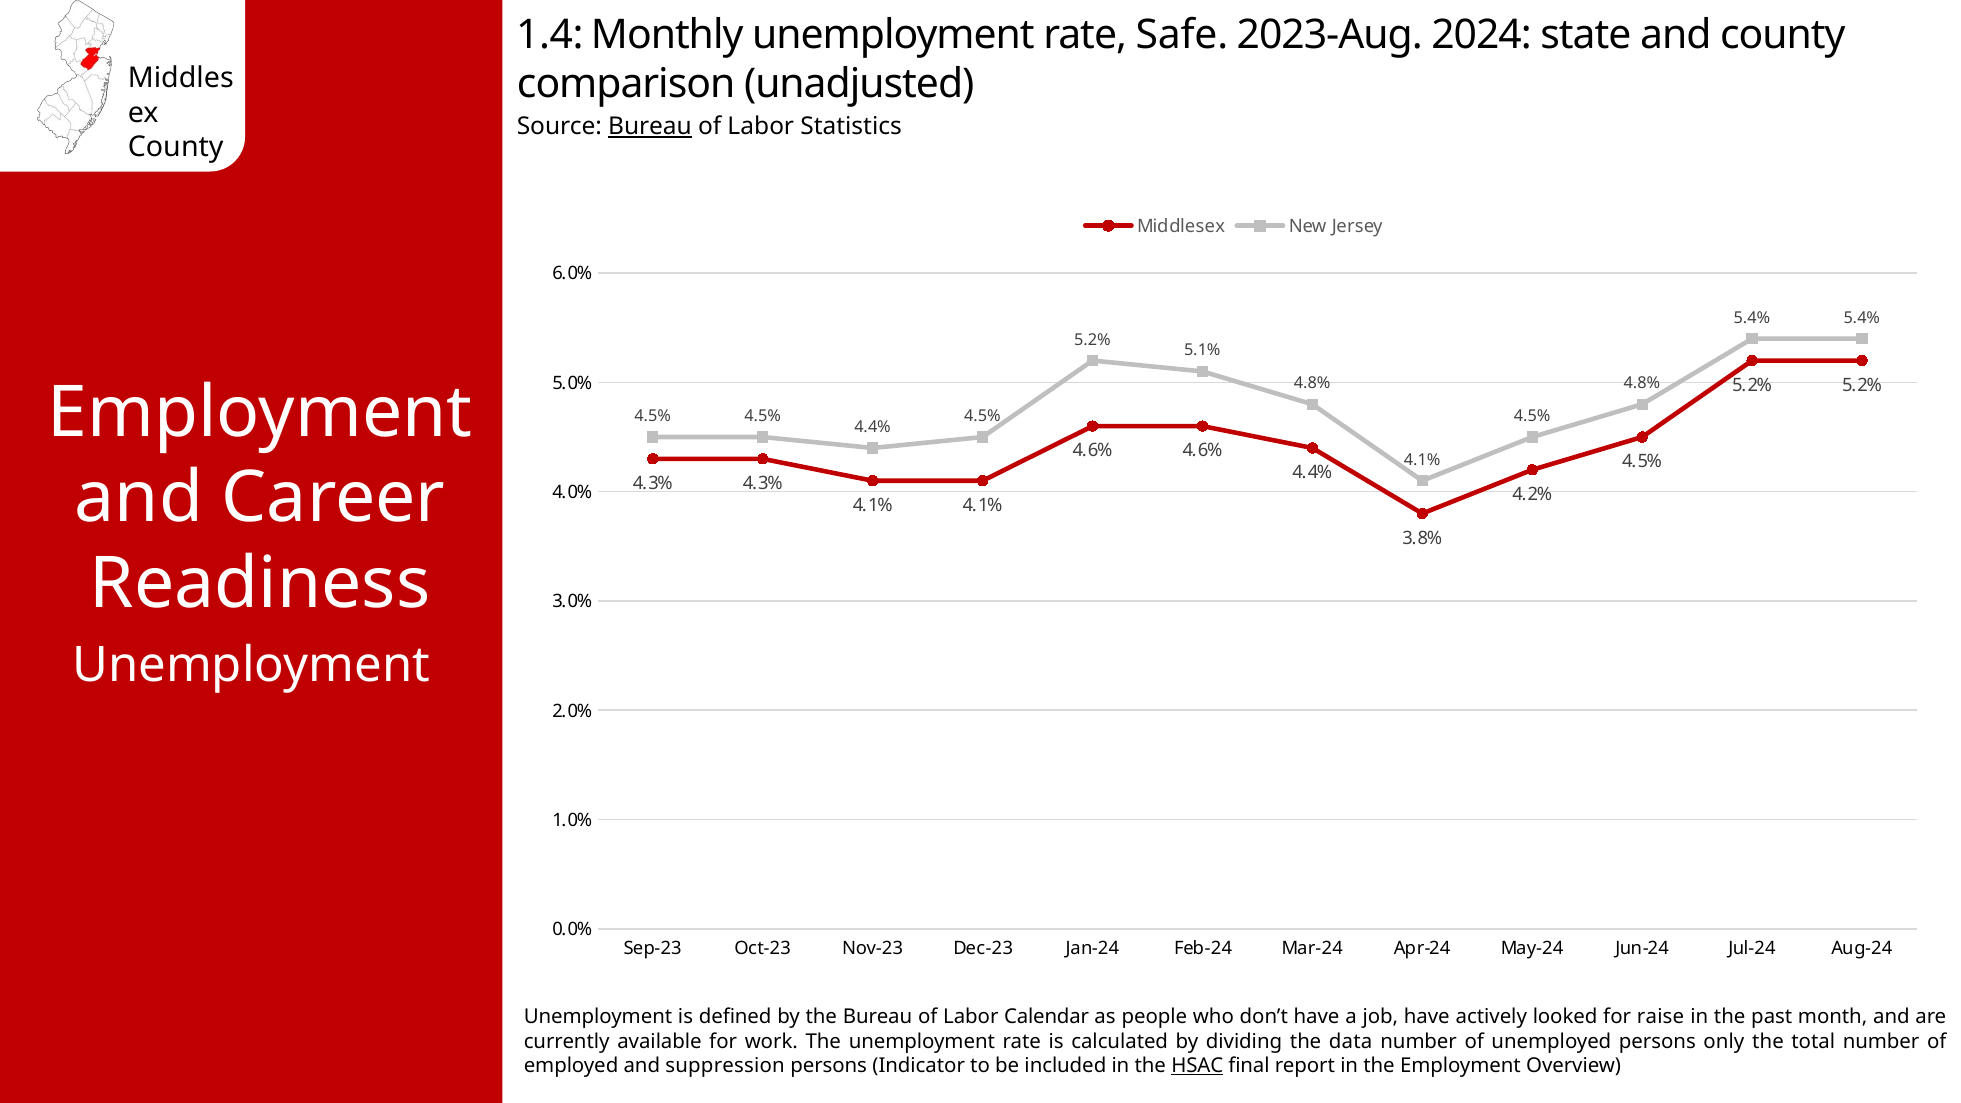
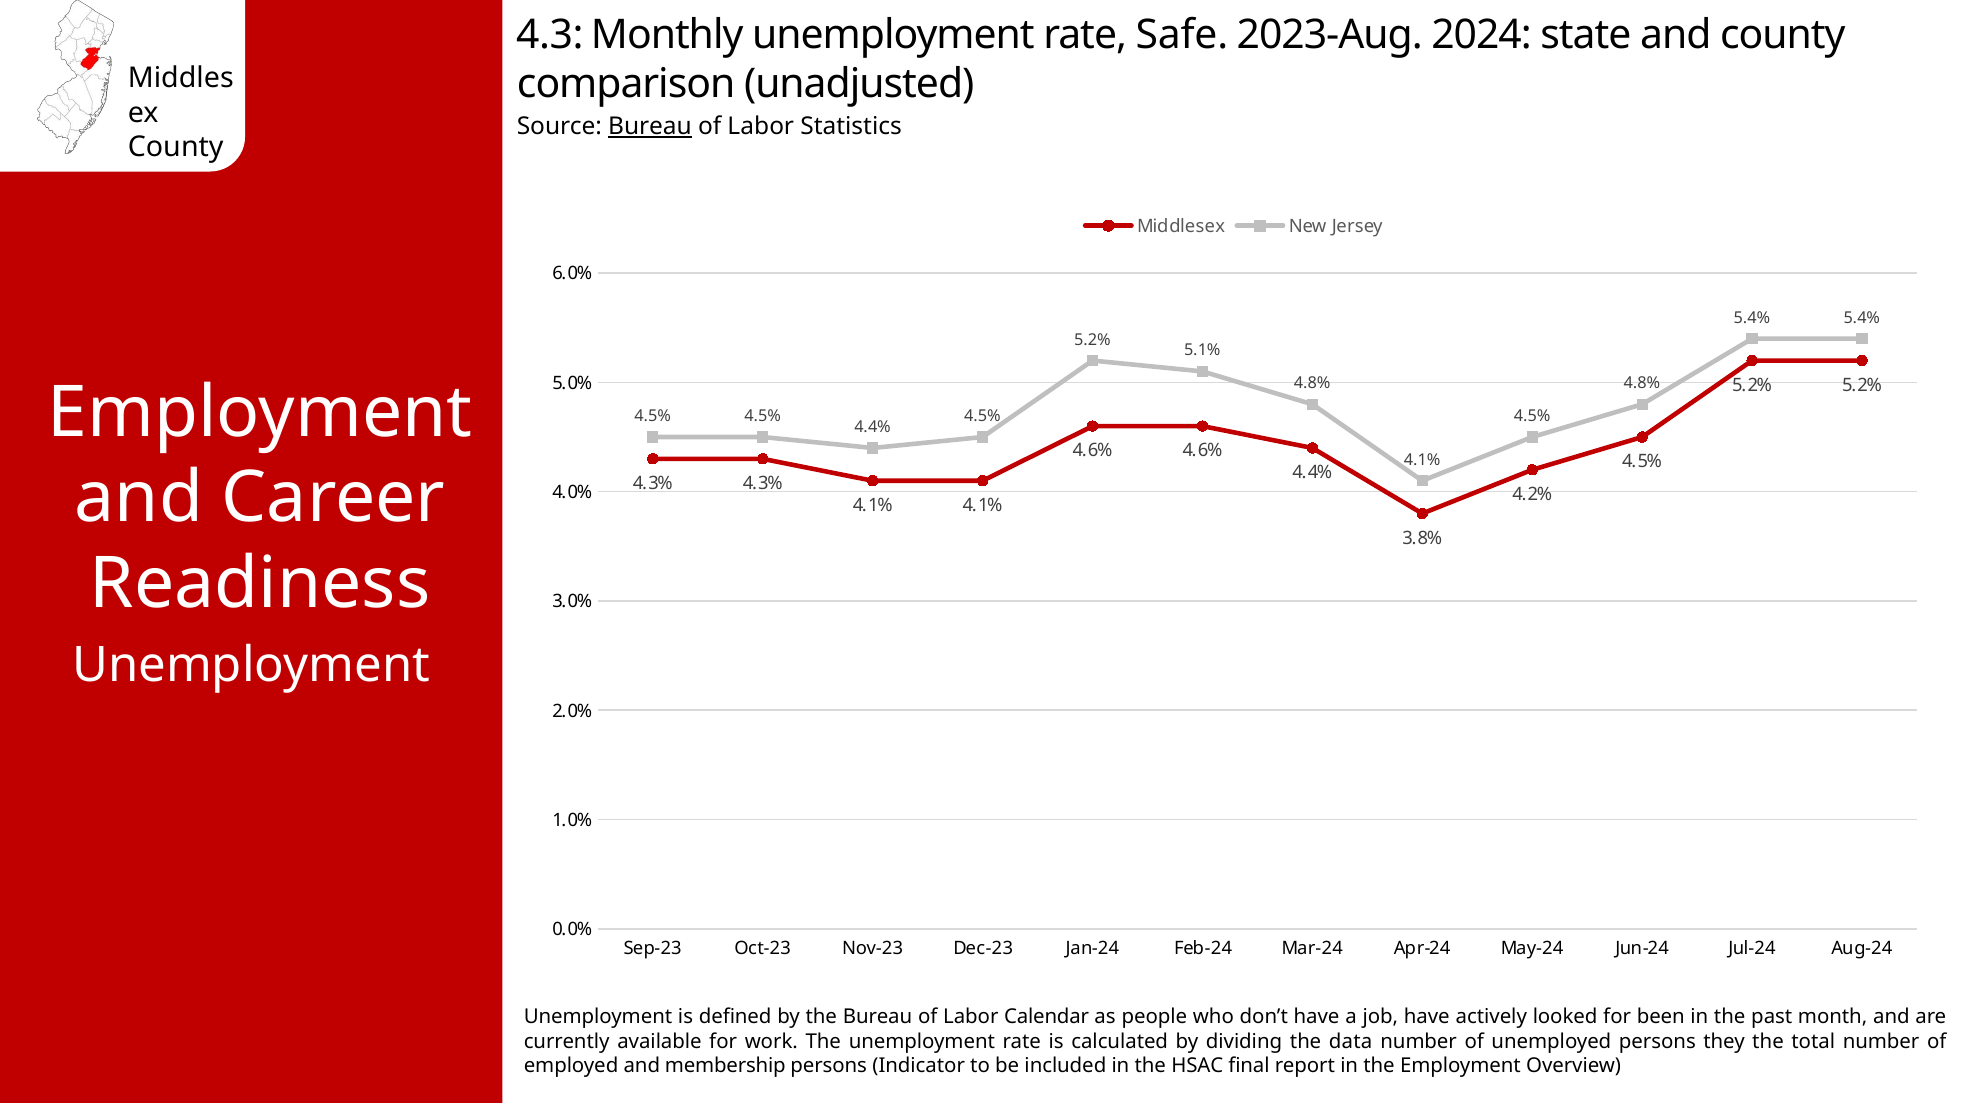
1.4: 1.4 -> 4.3 (550, 35)
raise: raise -> been (1661, 1017)
only: only -> they (1724, 1041)
suppression: suppression -> membership (725, 1066)
HSAC underline: present -> none (1197, 1066)
